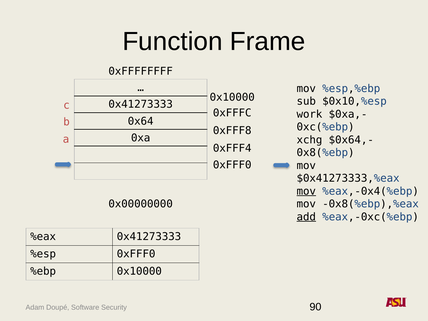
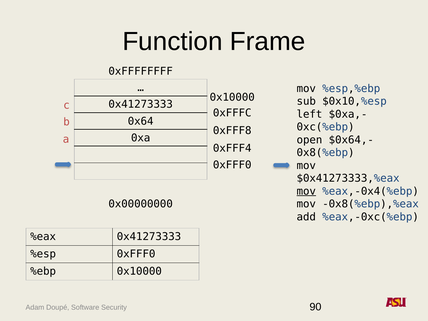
work: work -> left (309, 114)
xchg: xchg -> open (309, 140)
add underline: present -> none (306, 217)
